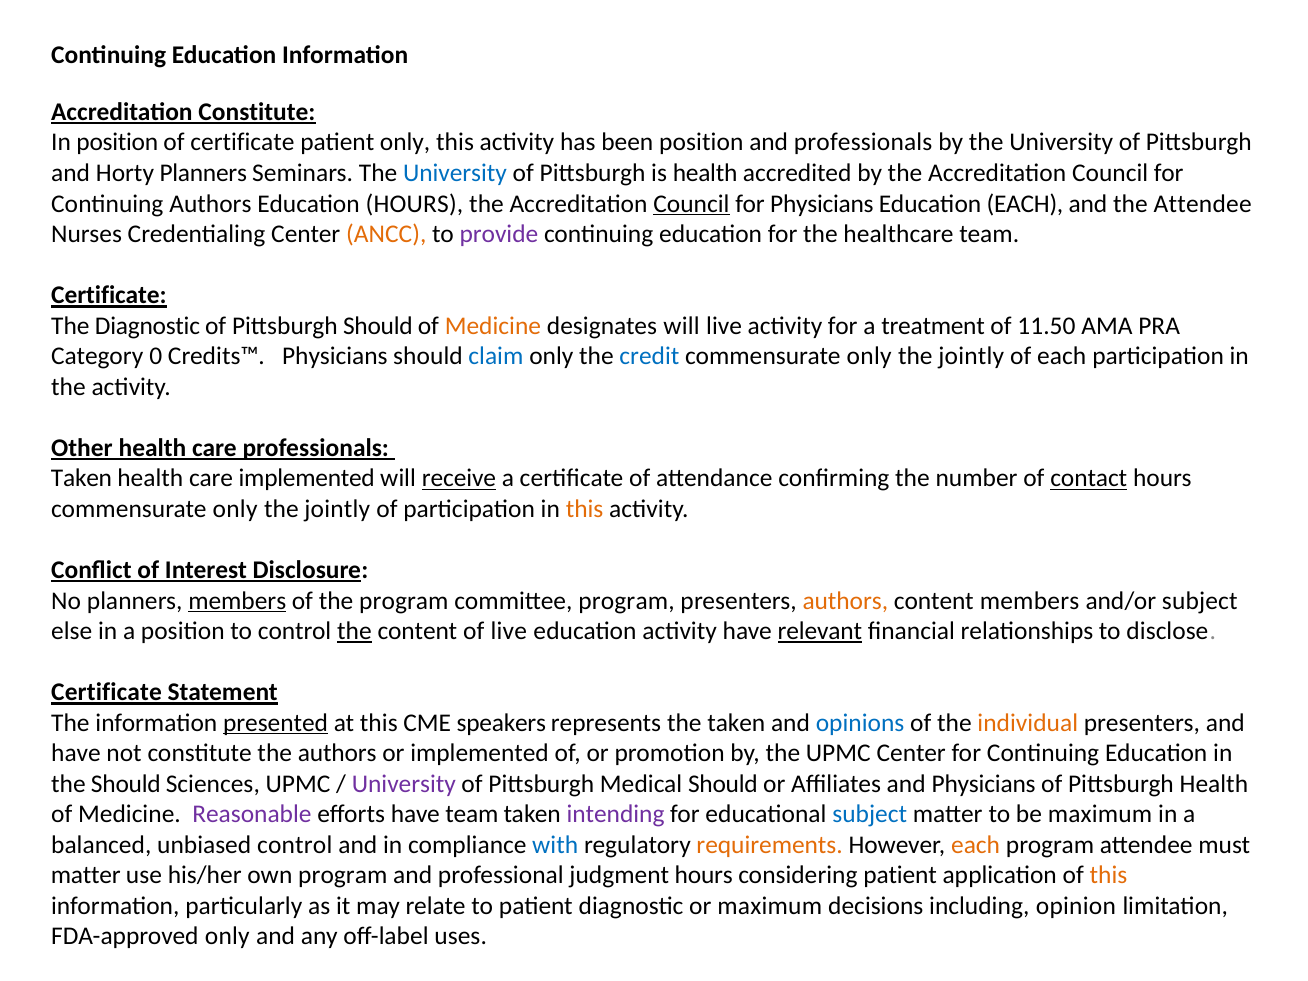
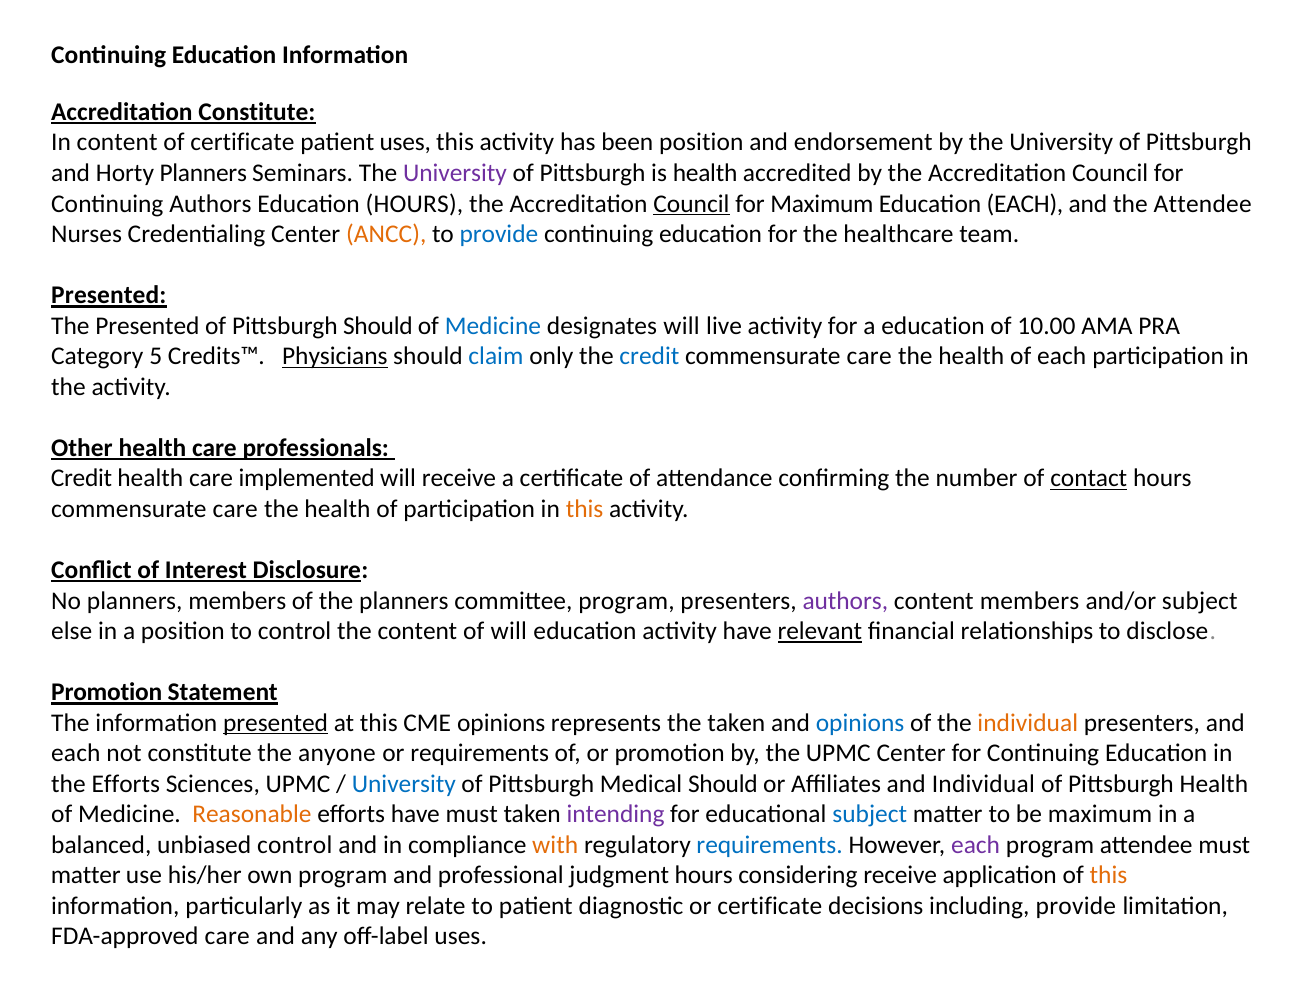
In position: position -> content (117, 143)
patient only: only -> uses (405, 143)
and professionals: professionals -> endorsement (863, 143)
University colour: blue -> purple (455, 173)
for Physicians: Physicians -> Maximum (822, 204)
provide colour: purple -> blue (499, 234)
Certificate: Certificate -> Presented (109, 295)
The Diagnostic: Diagnostic -> Presented (147, 326)
Medicine colour: orange -> blue (493, 326)
a treatment: treatment -> education (933, 326)
11.50: 11.50 -> 10.00 (1046, 326)
0: 0 -> 5 (156, 356)
Physicians underline: none -> present (335, 356)
only: only -> care (869, 356)
jointly: jointly -> health (971, 356)
Taken: Taken -> Credit (82, 479)
receive underline: present -> none (459, 479)
only: only -> care (235, 509)
jointly: jointly -> health (337, 509)
members underline: present -> none (237, 601)
the program: program -> planners (404, 601)
authors colour: orange -> purple (845, 601)
the underline: present -> none (354, 631)
of live: live -> will (509, 631)
Certificate: Certificate -> Promotion (107, 692)
CME speakers: speakers -> opinions (501, 723)
have: have -> each (76, 753)
the authors: authors -> anyone (337, 753)
or implemented: implemented -> requirements (480, 753)
the Should: Should -> Efforts (126, 784)
University colour: purple -> blue (404, 784)
and Physicians: Physicians -> Individual (983, 784)
Reasonable colour: purple -> orange (252, 814)
have team: team -> must (472, 814)
with colour: blue -> orange (555, 845)
requirements colour: orange -> blue (770, 845)
each colour: orange -> purple (976, 845)
considering patient: patient -> receive (900, 875)
or maximum: maximum -> certificate (770, 906)
including opinion: opinion -> provide (1076, 906)
FDA-approved only: only -> care (227, 937)
